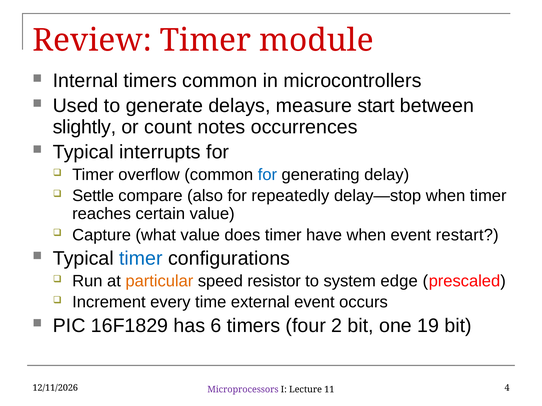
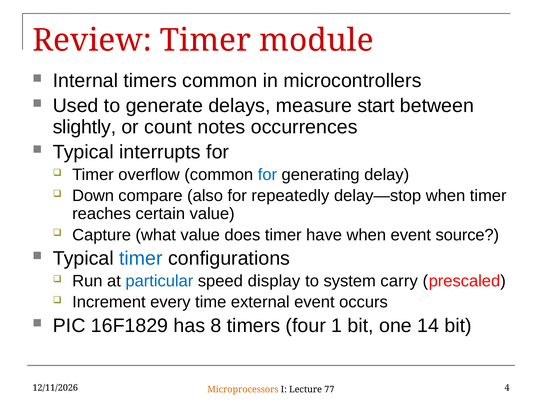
Settle: Settle -> Down (93, 196)
restart: restart -> source (467, 235)
particular colour: orange -> blue (159, 281)
resistor: resistor -> display (274, 281)
edge: edge -> carry (399, 281)
6: 6 -> 8 (216, 326)
2: 2 -> 1 (337, 326)
19: 19 -> 14 (428, 326)
Microprocessors colour: purple -> orange (243, 390)
11: 11 -> 77 (329, 390)
